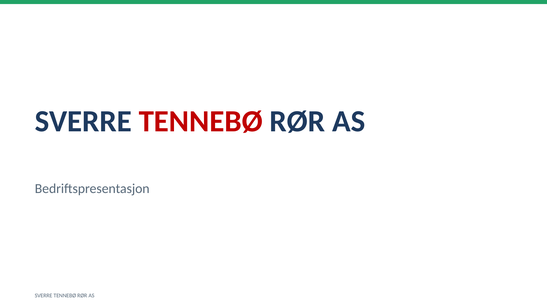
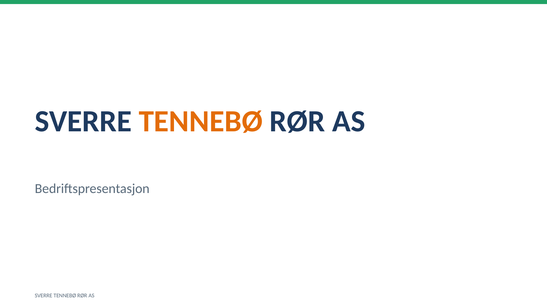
TENNEBØ colour: red -> orange (201, 121)
